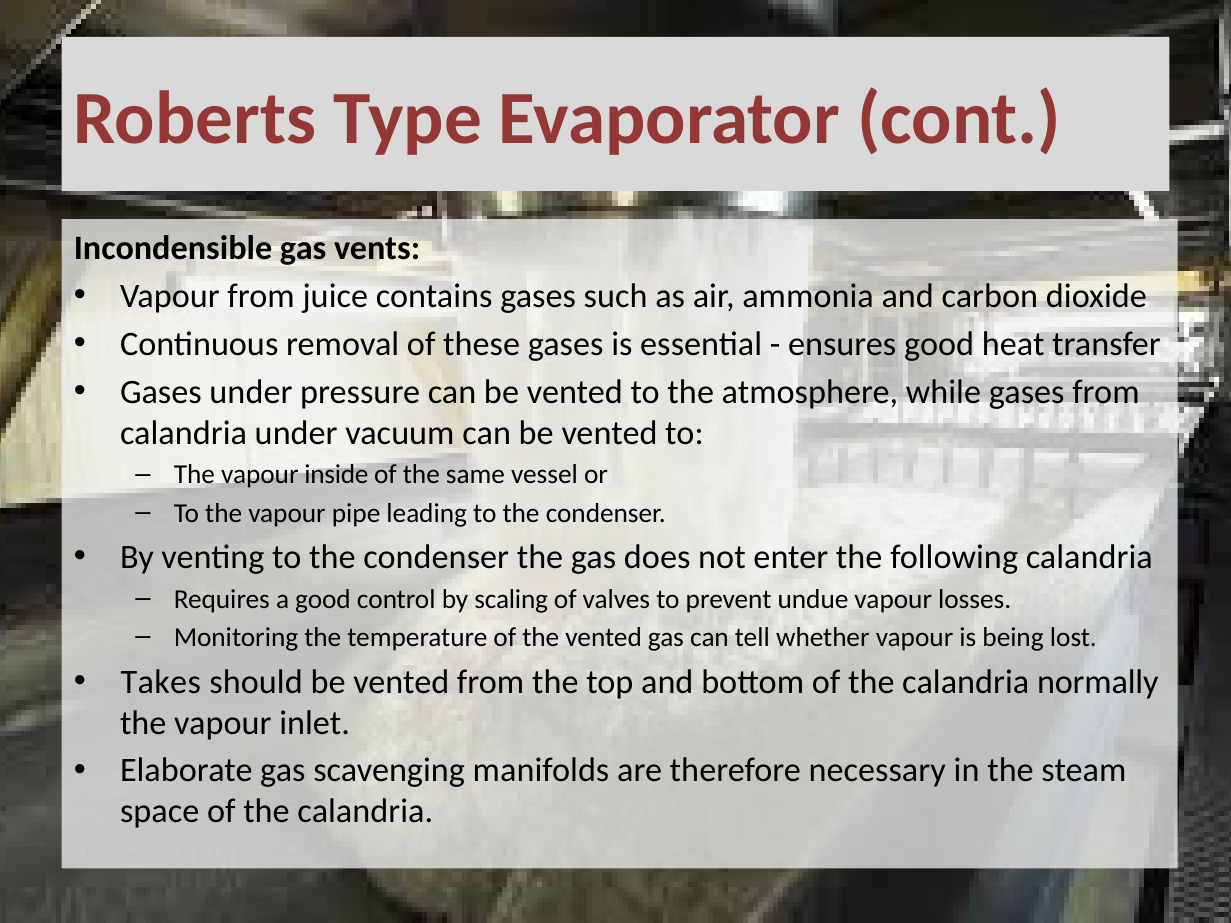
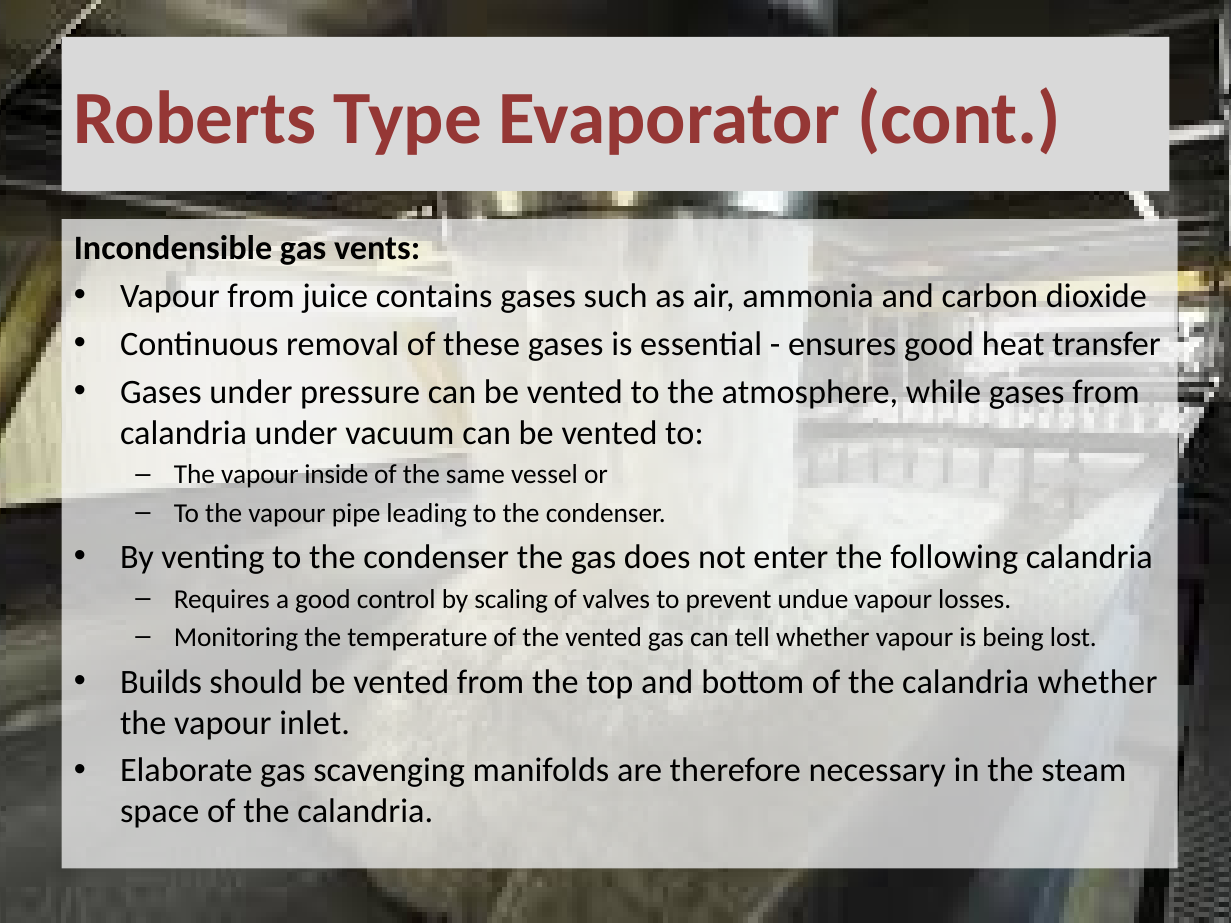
Takes: Takes -> Builds (161, 682)
calandria normally: normally -> whether (1098, 682)
